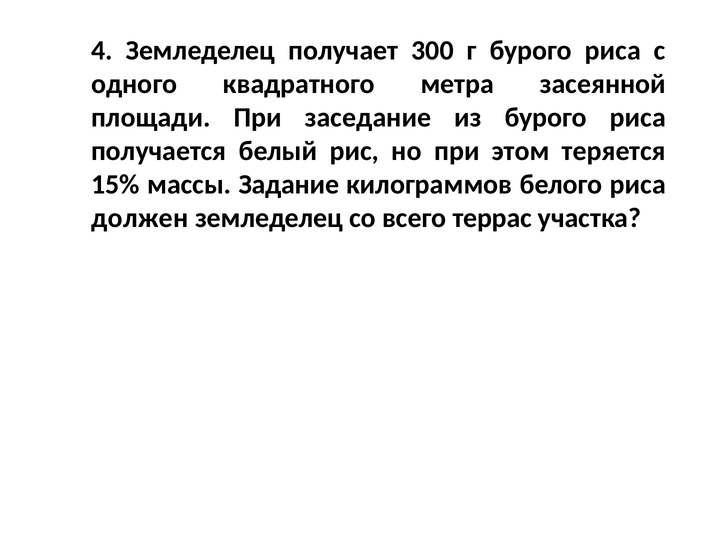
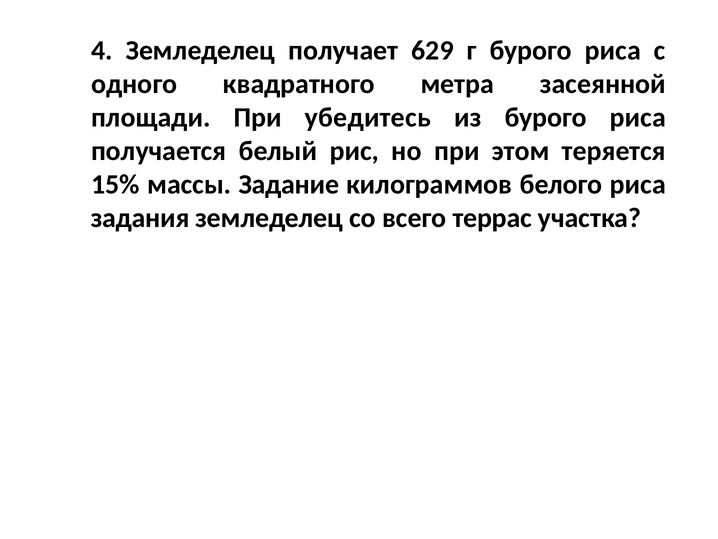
300: 300 -> 629 (432, 50)
заседание: заседание -> убедитесь (368, 117)
должен: должен -> задания (140, 218)
